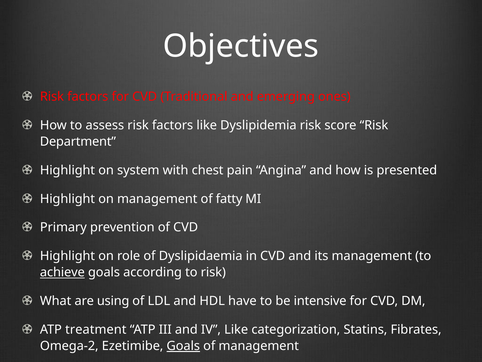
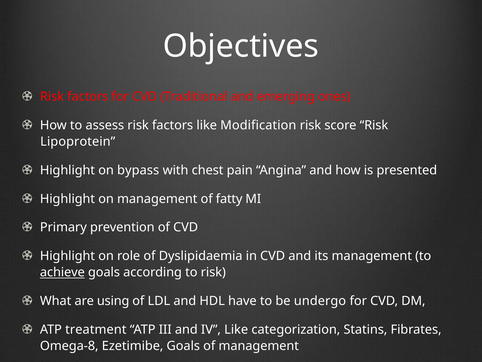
Dyslipidemia: Dyslipidemia -> Modification (258, 125)
Department: Department -> Lipoprotein (78, 141)
system: system -> bypass (138, 170)
intensive: intensive -> undergo (320, 301)
Omega-2: Omega-2 -> Omega-8 (69, 346)
Goals underline: present -> none (183, 346)
